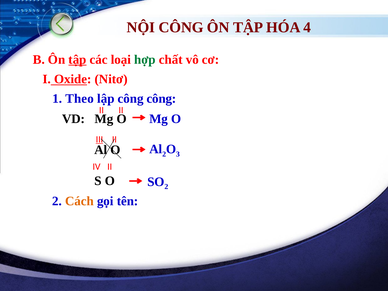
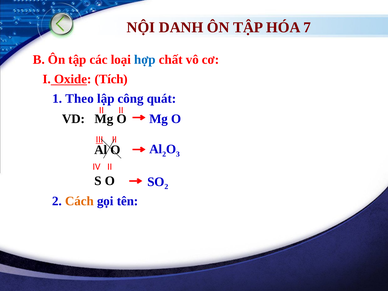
NỘI CÔNG: CÔNG -> DANH (181, 27)
4: 4 -> 7 (307, 27)
tập underline: present -> none (77, 60)
hợp colour: green -> blue (145, 60)
Nitơ: Nitơ -> Tích (111, 79)
công công: công -> quát (161, 99)
